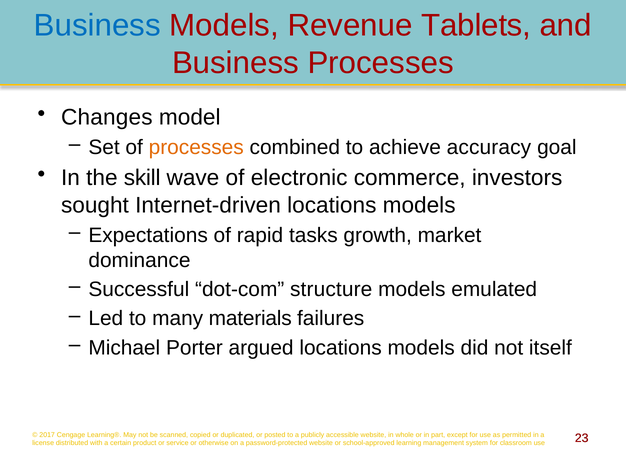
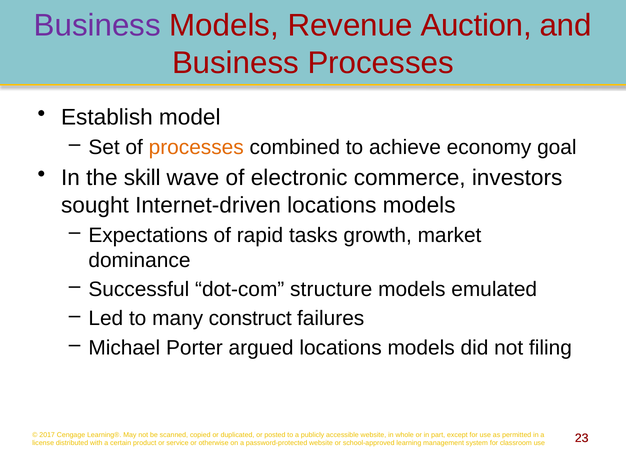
Business colour: blue -> purple (97, 25)
Tablets: Tablets -> Auction (476, 25)
Changes: Changes -> Establish (107, 117)
accuracy: accuracy -> economy (489, 148)
materials: materials -> construct (250, 319)
itself: itself -> filing (550, 348)
